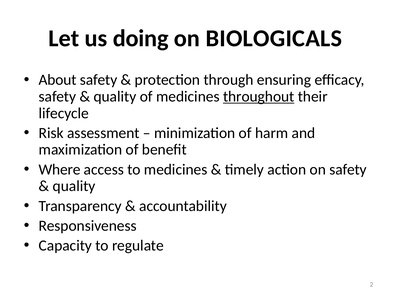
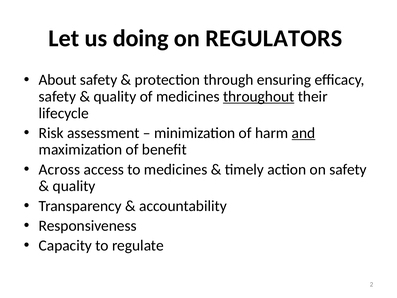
BIOLOGICALS: BIOLOGICALS -> REGULATORS (274, 38)
and underline: none -> present (303, 133)
Where: Where -> Across (59, 169)
